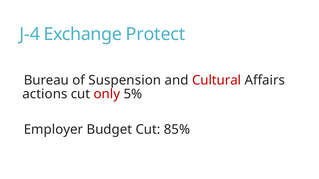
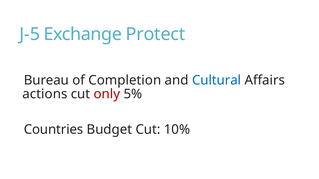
J-4: J-4 -> J-5 (30, 34)
Suspension: Suspension -> Completion (125, 81)
Cultural colour: red -> blue (217, 81)
Employer: Employer -> Countries (54, 130)
85%: 85% -> 10% (177, 130)
